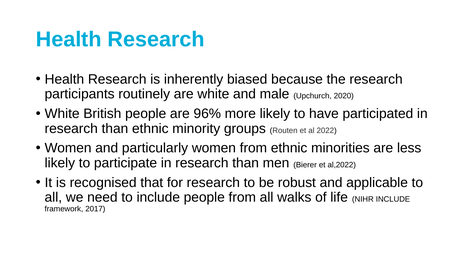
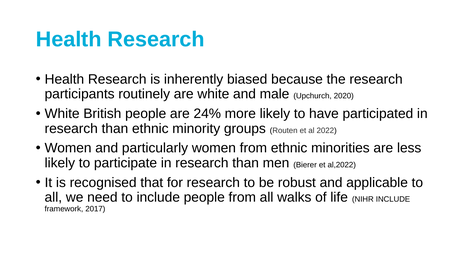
96%: 96% -> 24% (207, 114)
